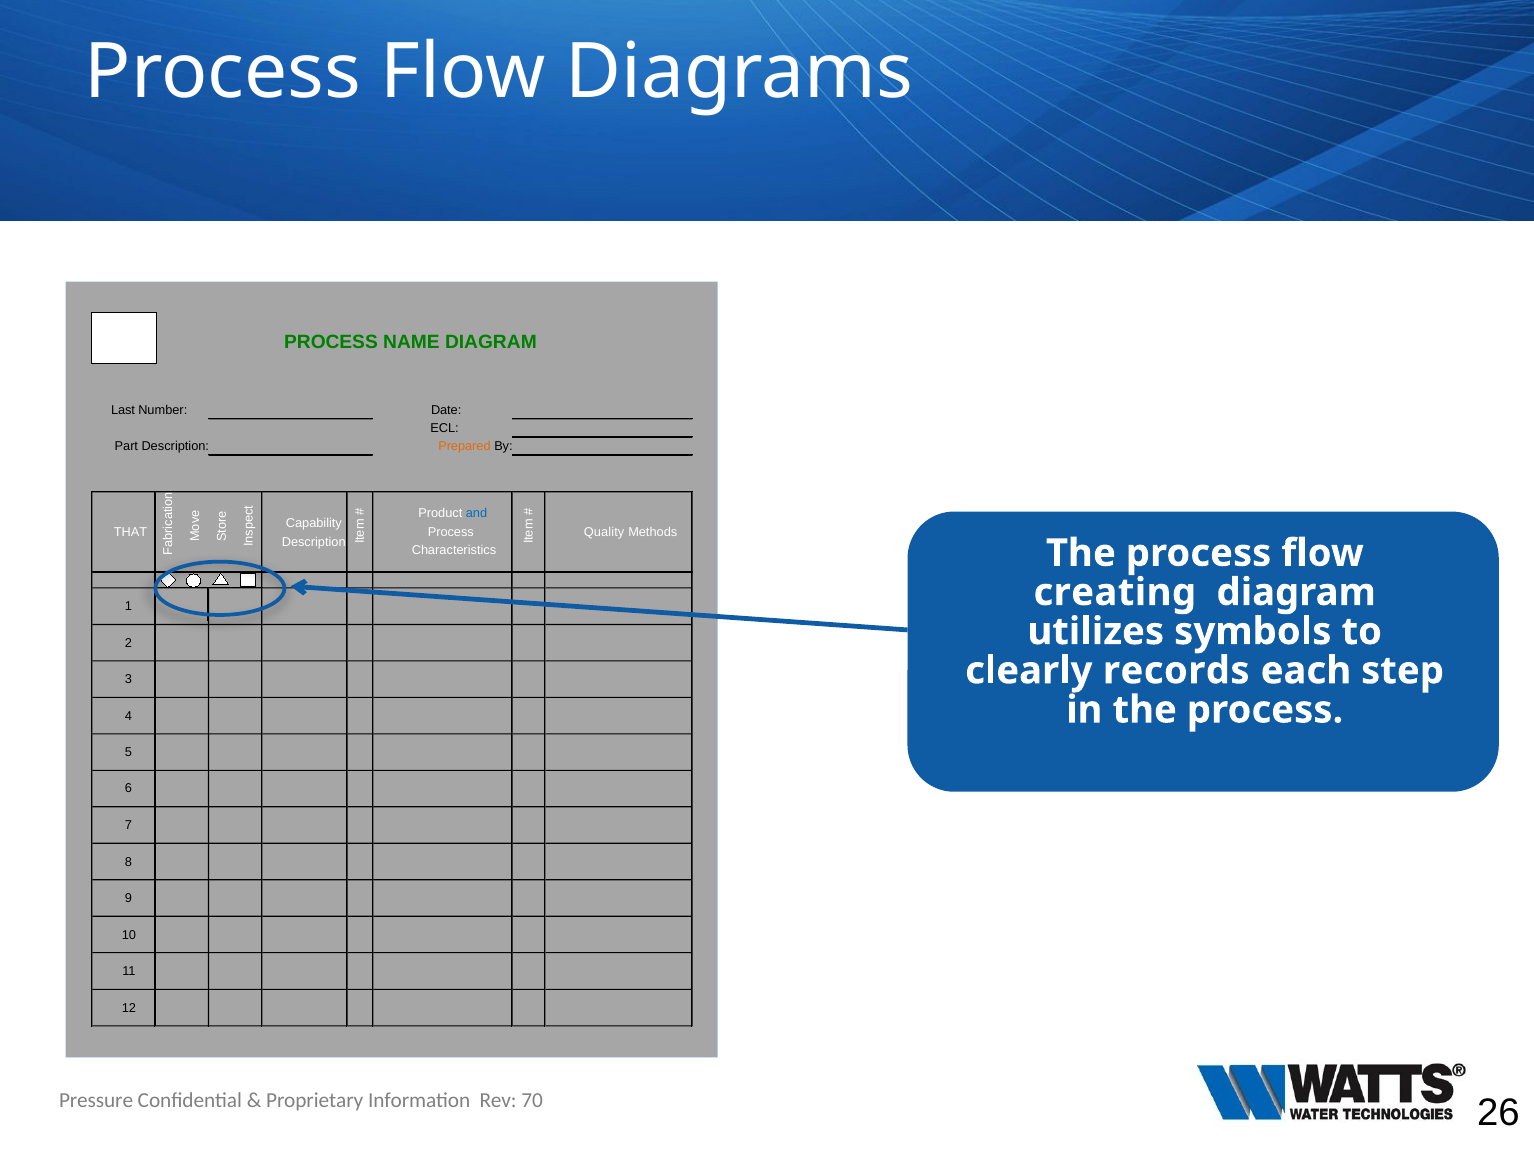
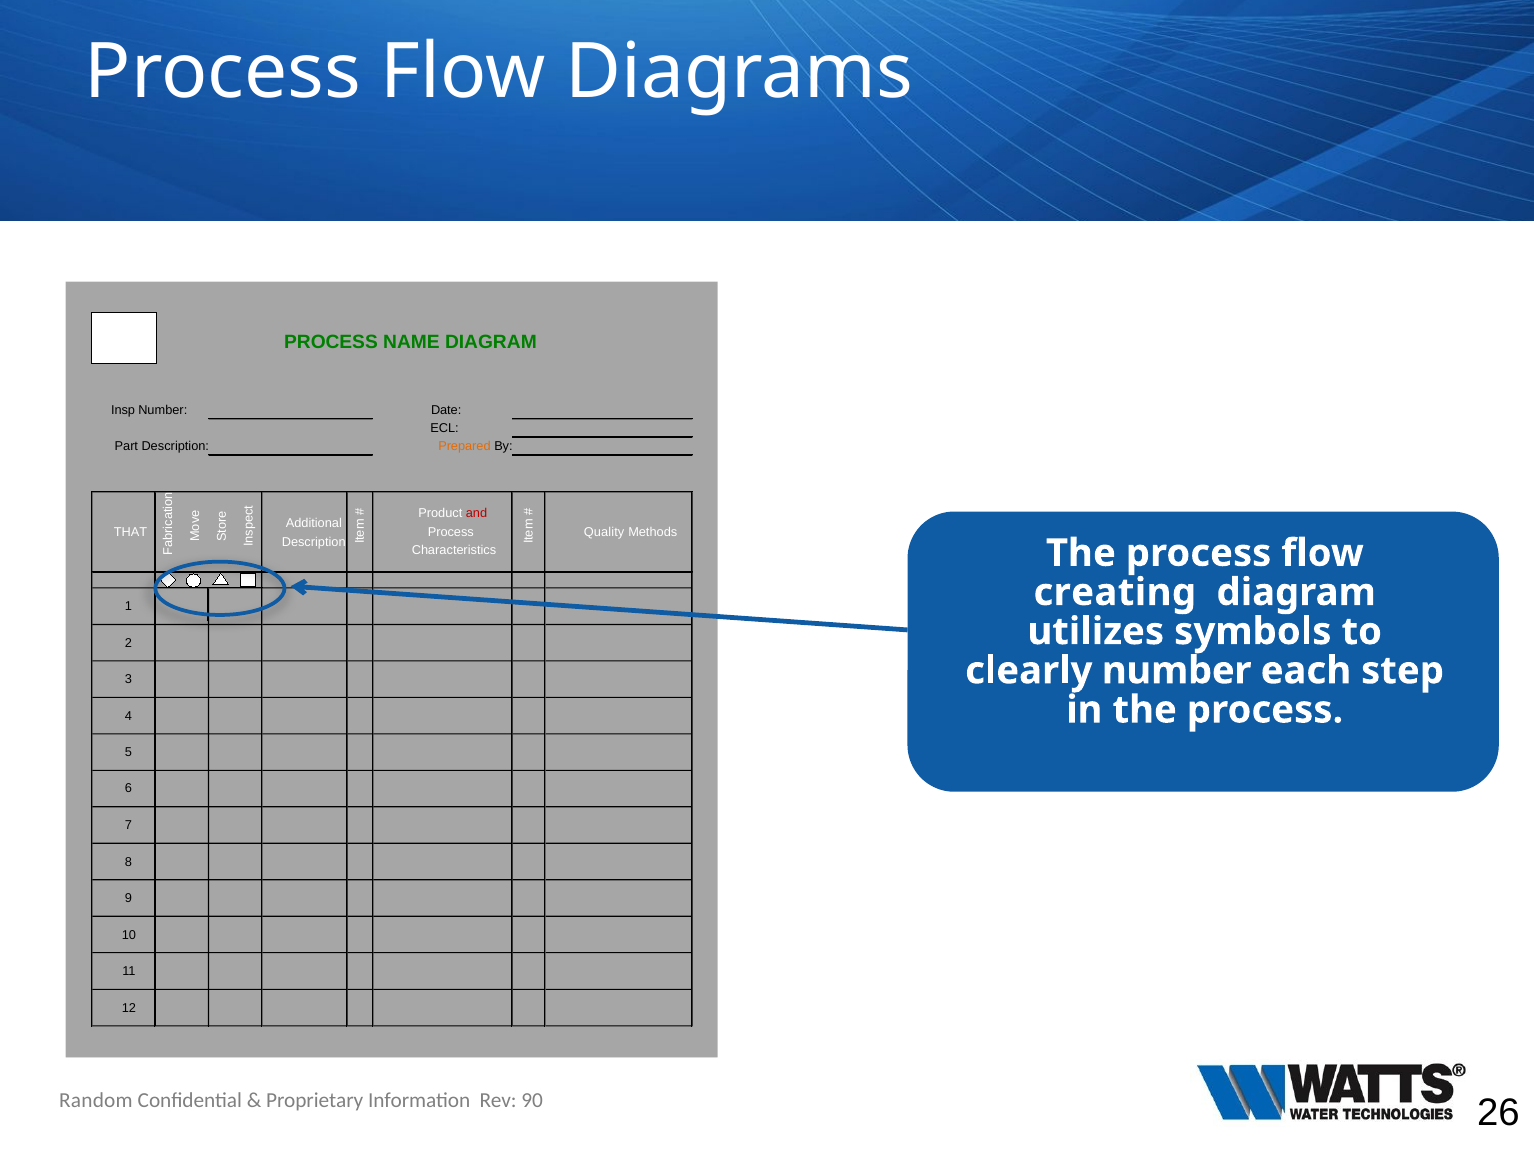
Last: Last -> Insp (123, 410)
and colour: blue -> red (477, 513)
Capability: Capability -> Additional (314, 523)
clearly records: records -> number (1177, 670)
Pressure: Pressure -> Random (96, 1100)
70: 70 -> 90 (532, 1100)
